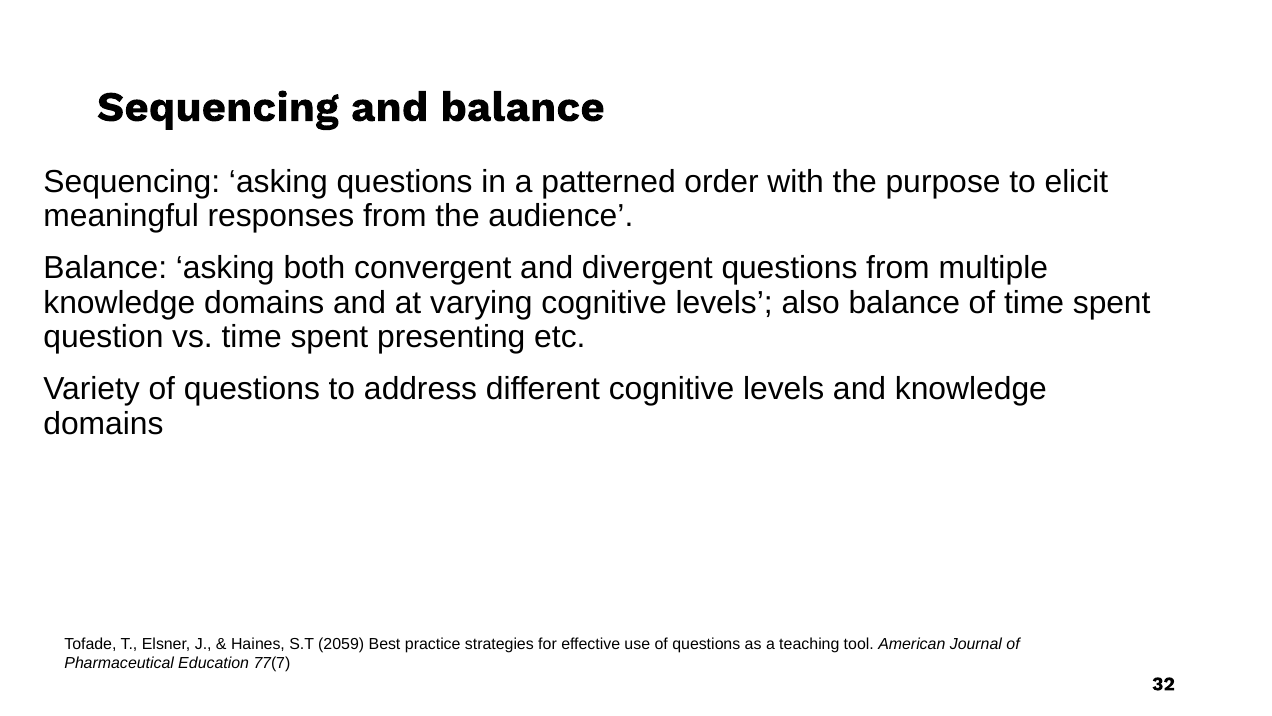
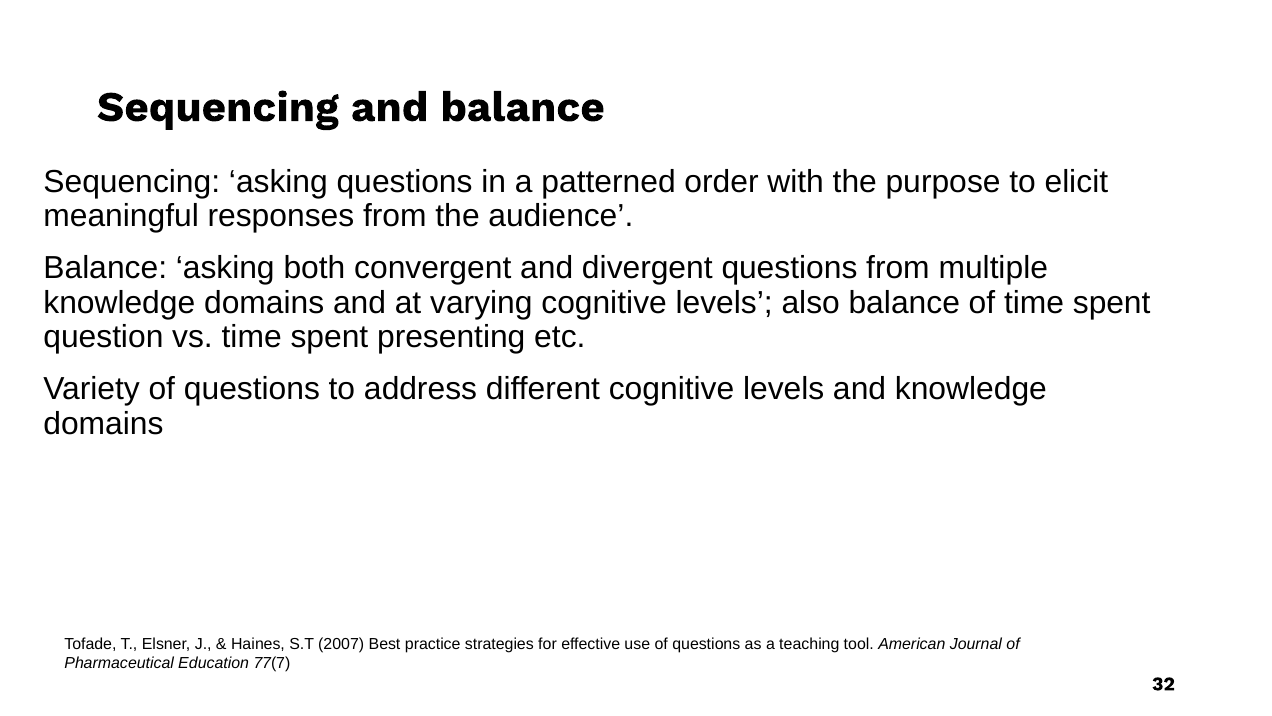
2059: 2059 -> 2007 (341, 643)
